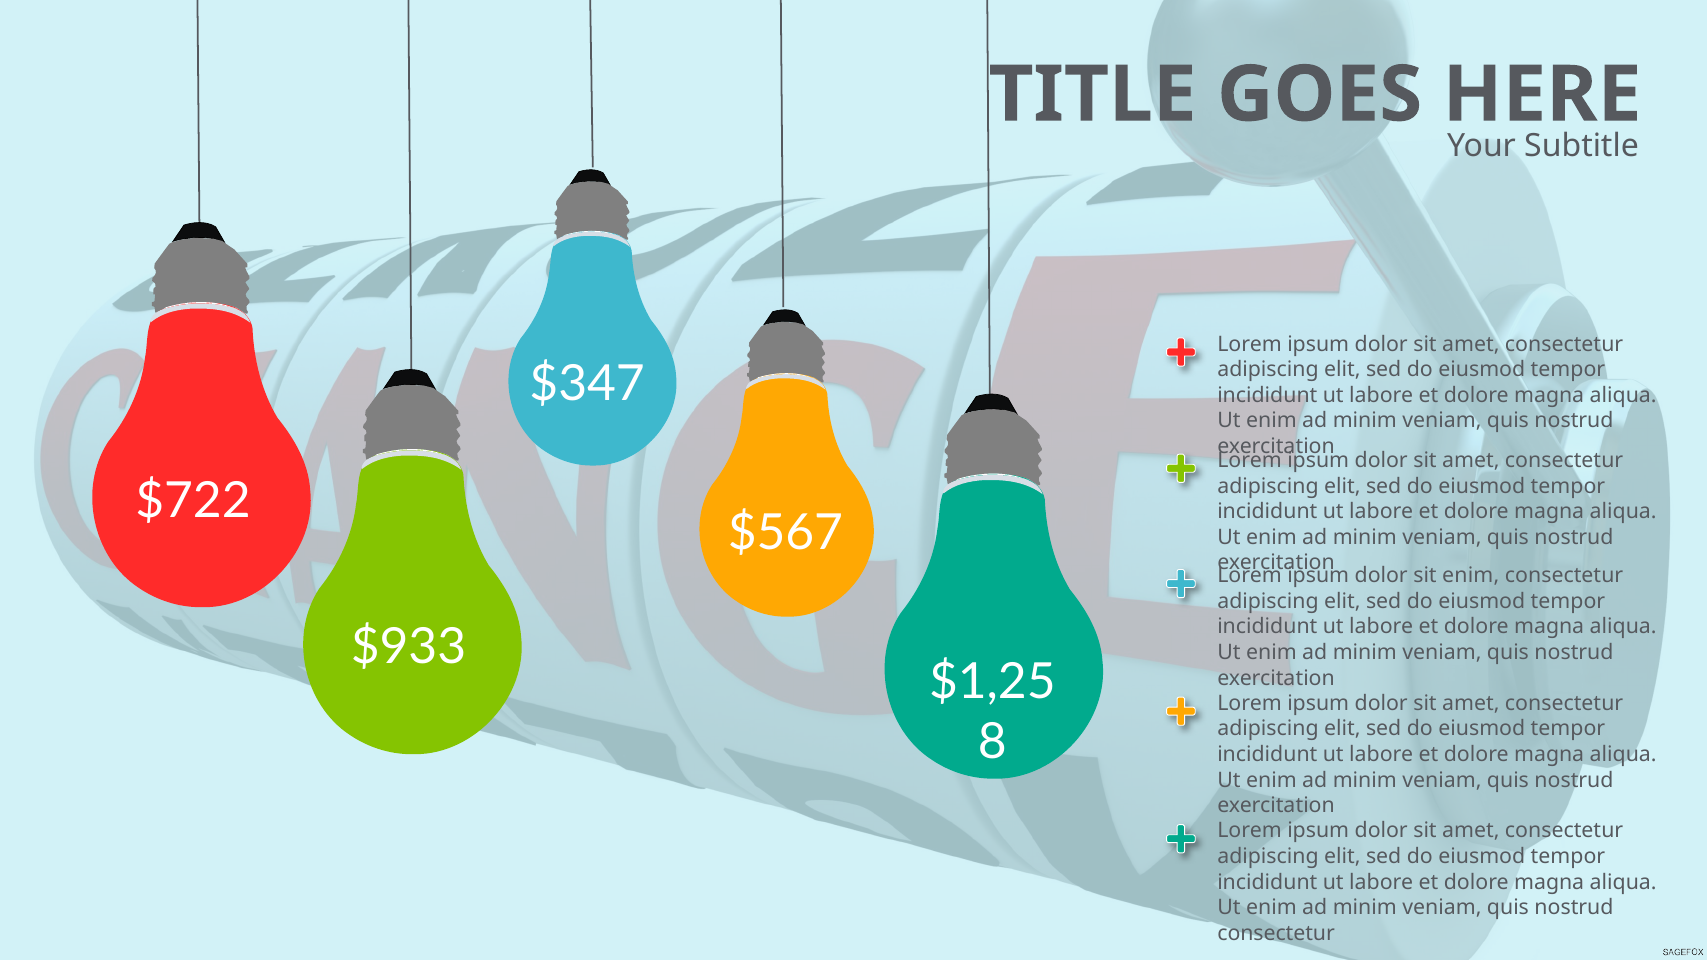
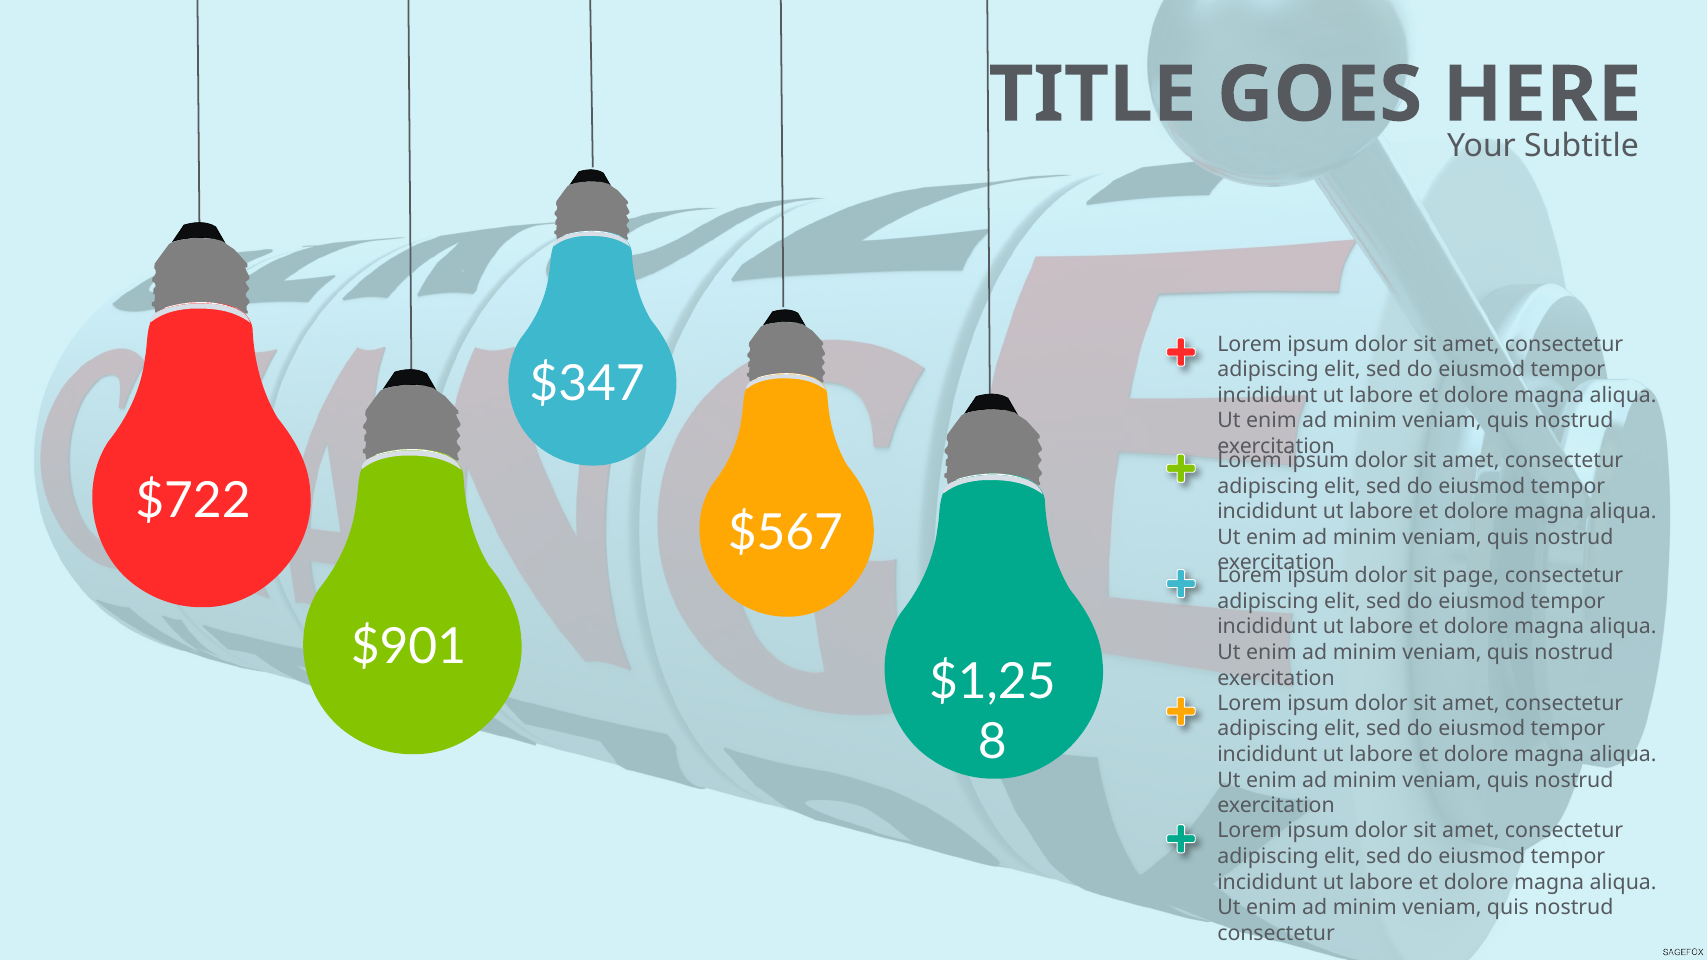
sit enim: enim -> page (1471, 576)
$933: $933 -> $901 (408, 647)
